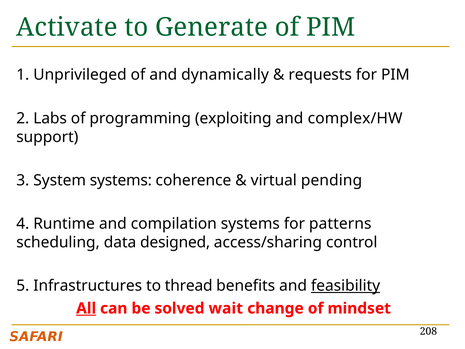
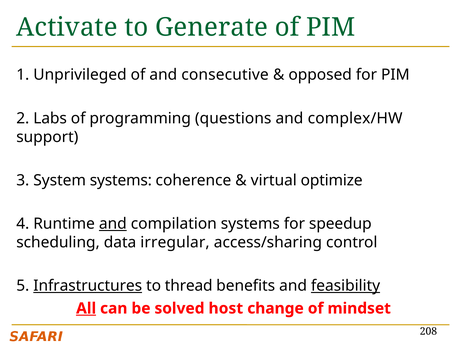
dynamically: dynamically -> consecutive (225, 75)
requests: requests -> opposed (320, 75)
exploiting: exploiting -> questions (233, 118)
pending: pending -> optimize (332, 180)
and underline: none -> present (113, 224)
patterns: patterns -> speedup (340, 224)
designed: designed -> irregular (175, 242)
Infrastructures underline: none -> present (88, 286)
wait: wait -> host (226, 308)
